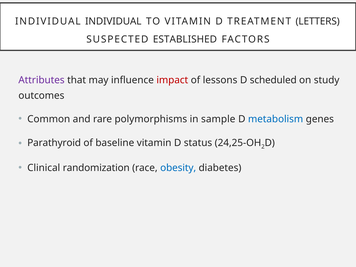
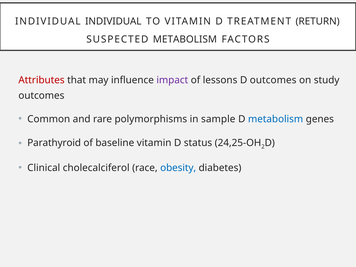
LETTERS: LETTERS -> RETURN (318, 21)
SUSPECTED ESTABLISHED: ESTABLISHED -> METABOLISM (185, 39)
Attributes colour: purple -> red (41, 80)
impact colour: red -> purple (172, 80)
D scheduled: scheduled -> outcomes (273, 80)
randomization: randomization -> cholecalciferol (96, 168)
